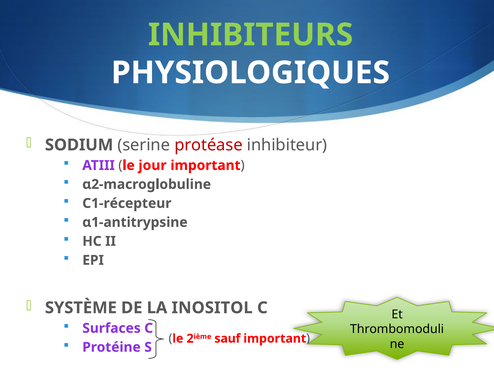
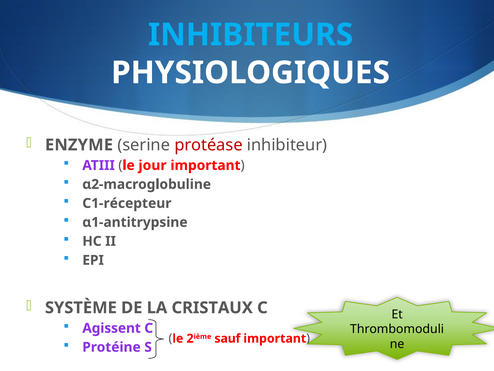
INHIBITEURS colour: light green -> light blue (251, 35)
SODIUM: SODIUM -> ENZYME (79, 145)
INOSITOL: INOSITOL -> CRISTAUX (212, 307)
Surfaces: Surfaces -> Agissent (112, 328)
